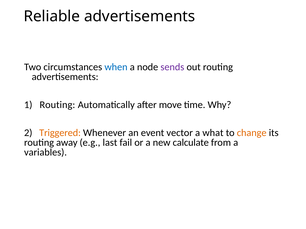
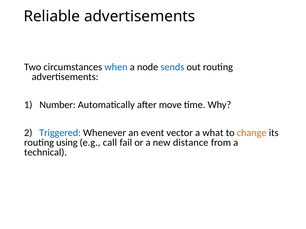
sends colour: purple -> blue (172, 67)
Routing: Routing -> Number (57, 105)
Triggered colour: orange -> blue (60, 133)
away: away -> using (67, 143)
last: last -> call (110, 143)
calculate: calculate -> distance (191, 143)
variables: variables -> technical (46, 153)
